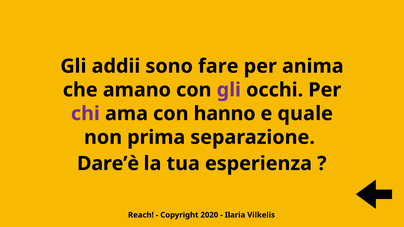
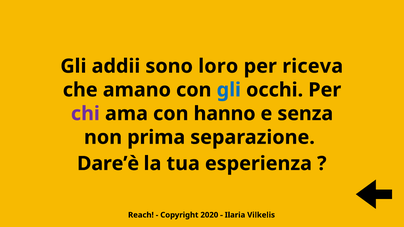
fare: fare -> loro (218, 66)
anima: anima -> riceva (313, 66)
gli colour: purple -> blue (229, 90)
quale: quale -> senza (305, 114)
